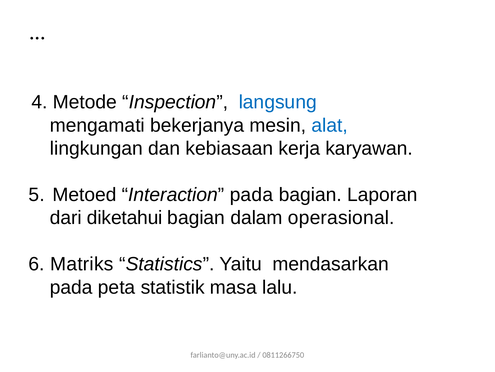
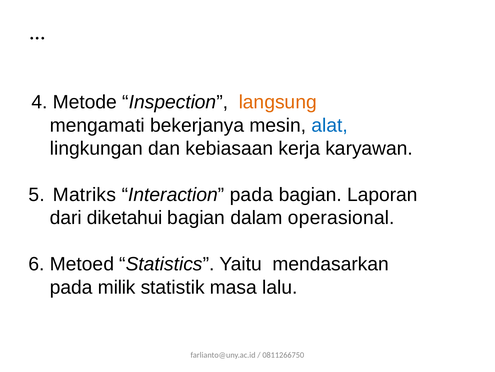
langsung colour: blue -> orange (278, 102)
Metoed: Metoed -> Matriks (84, 194)
Matriks: Matriks -> Metoed (82, 264)
peta: peta -> milik (117, 287)
